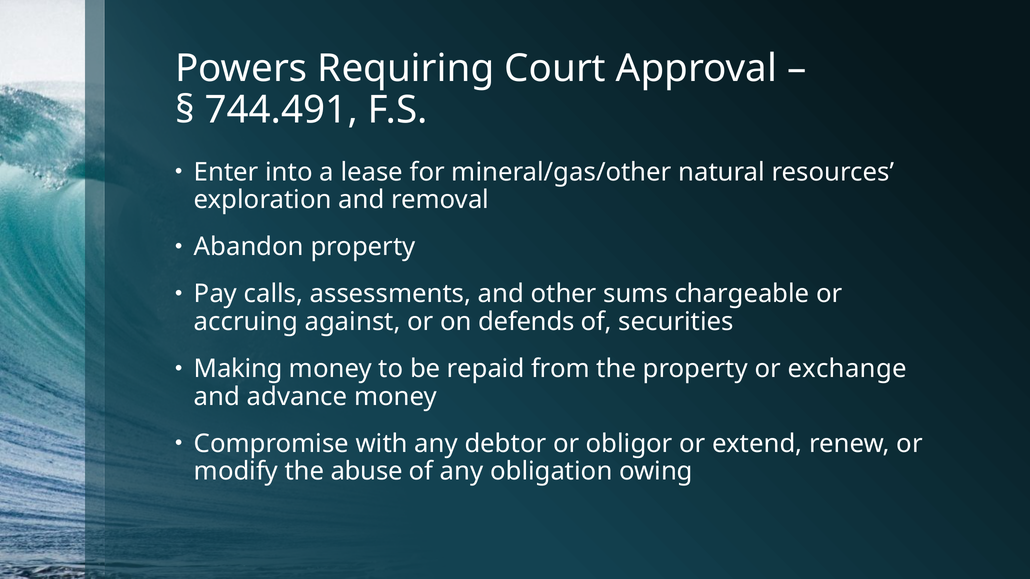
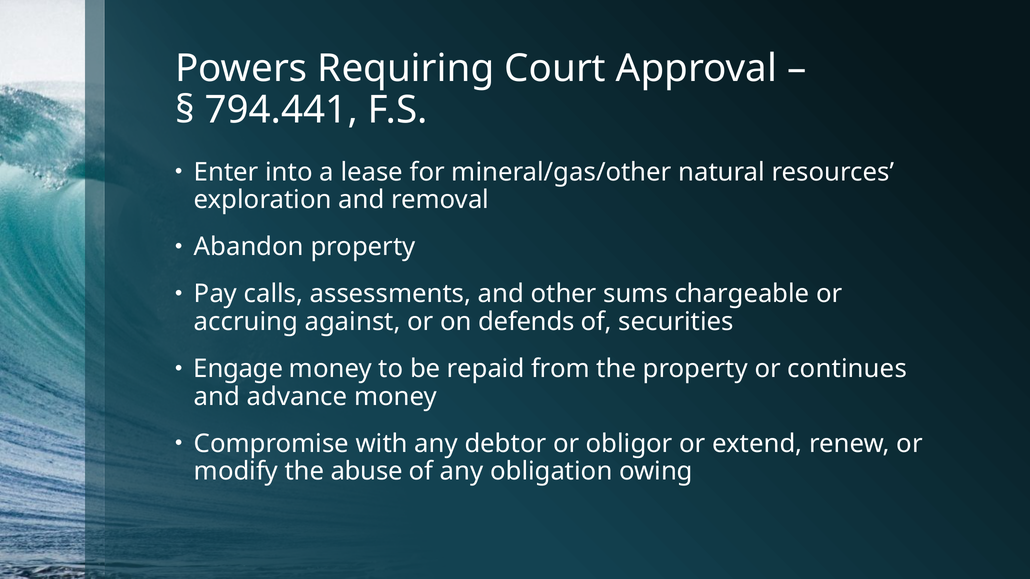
744.491: 744.491 -> 794.441 (281, 110)
Making: Making -> Engage (238, 369)
exchange: exchange -> continues (847, 369)
